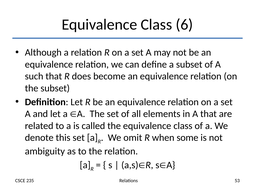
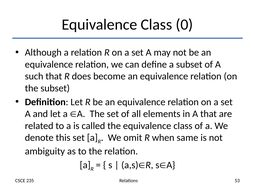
6: 6 -> 0 (184, 25)
some: some -> same (187, 138)
